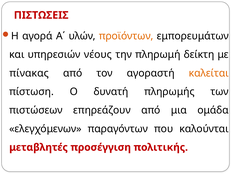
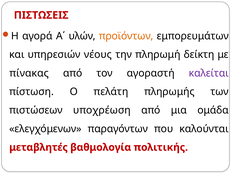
καλείται colour: orange -> purple (209, 73)
δυνατή: δυνατή -> πελάτη (111, 91)
επηρεάζουν: επηρεάζουν -> υποχρέωση (102, 110)
προσέγγιση: προσέγγιση -> βαθμολογία (101, 147)
